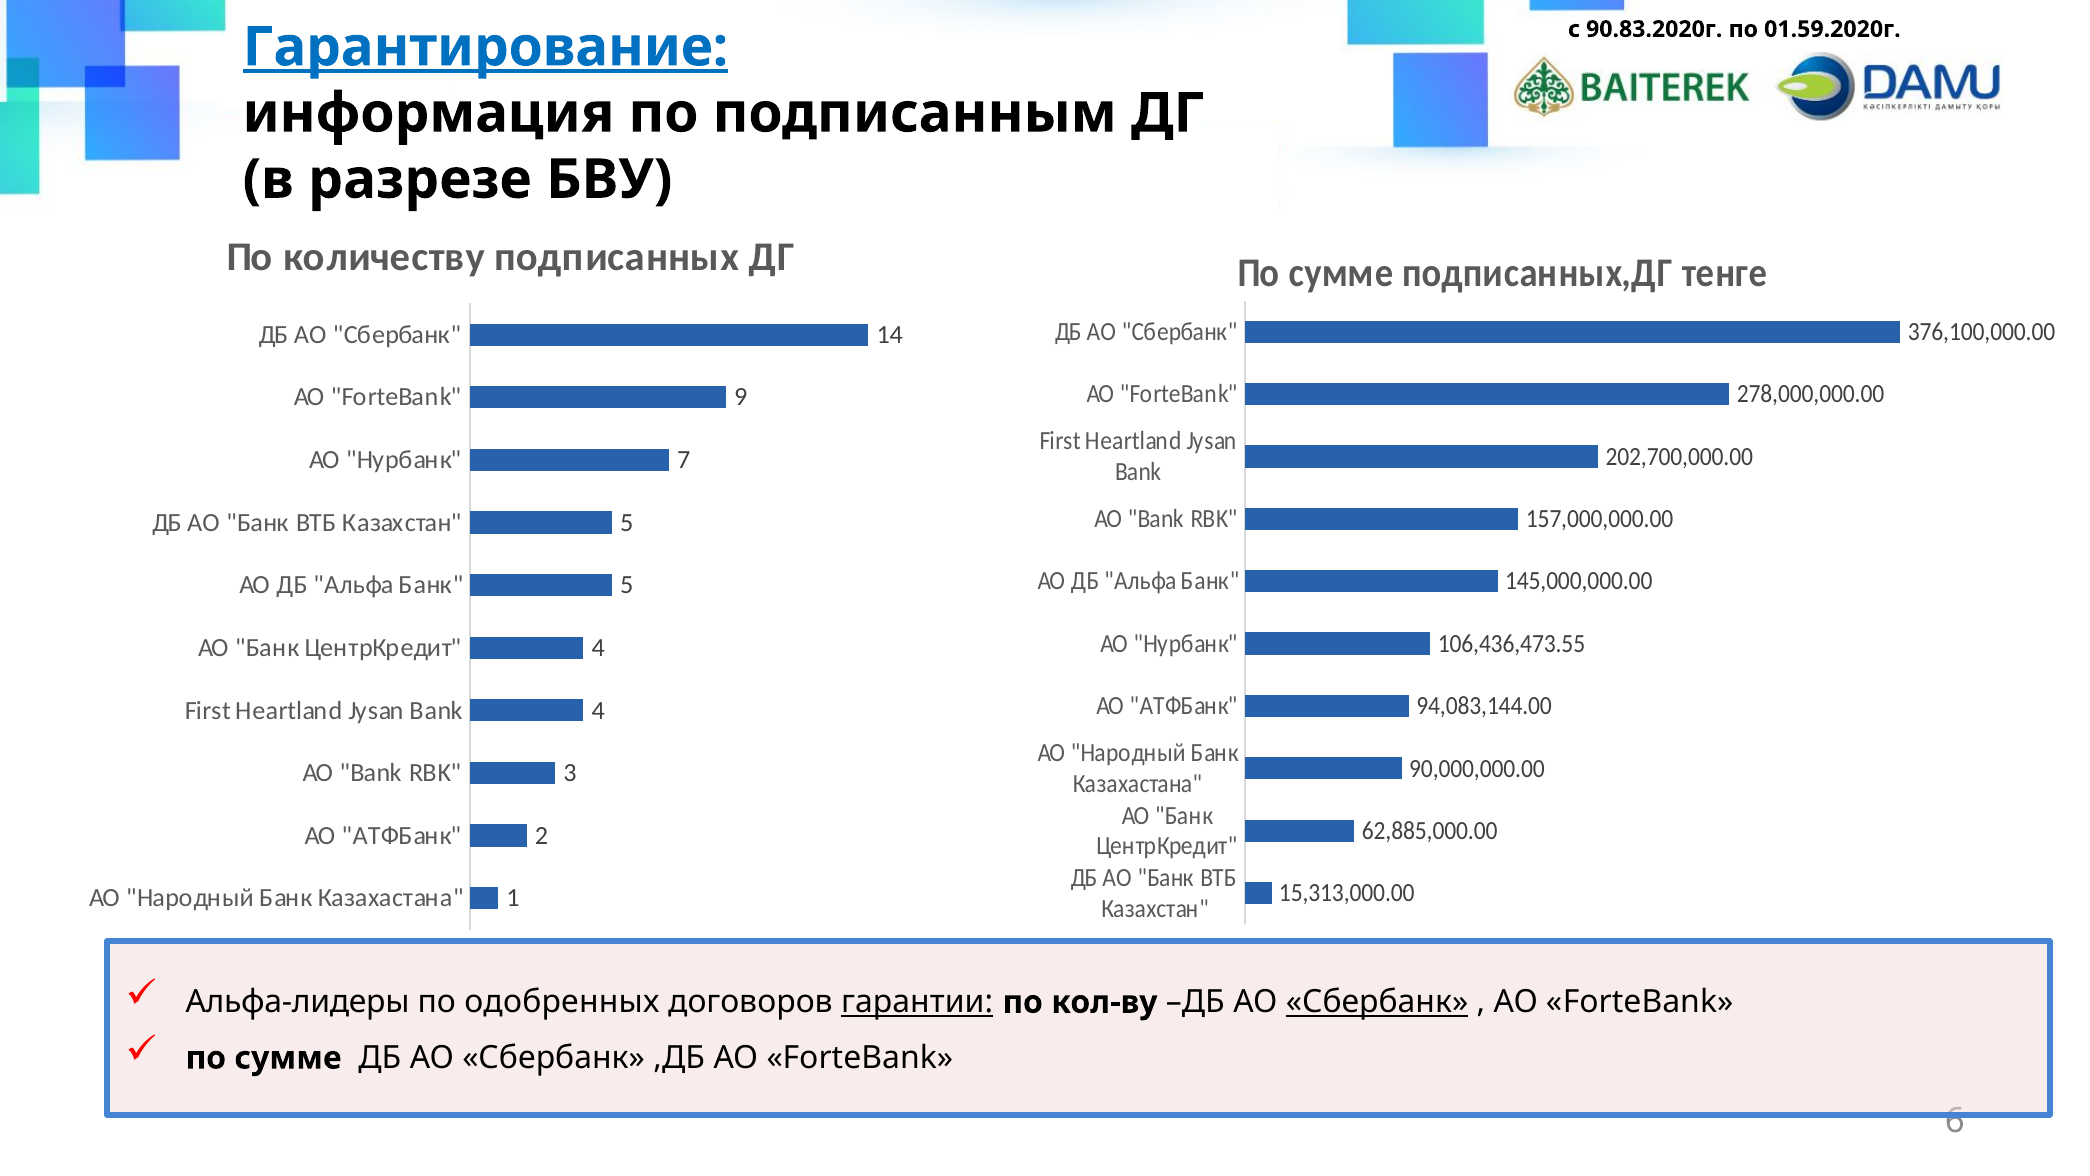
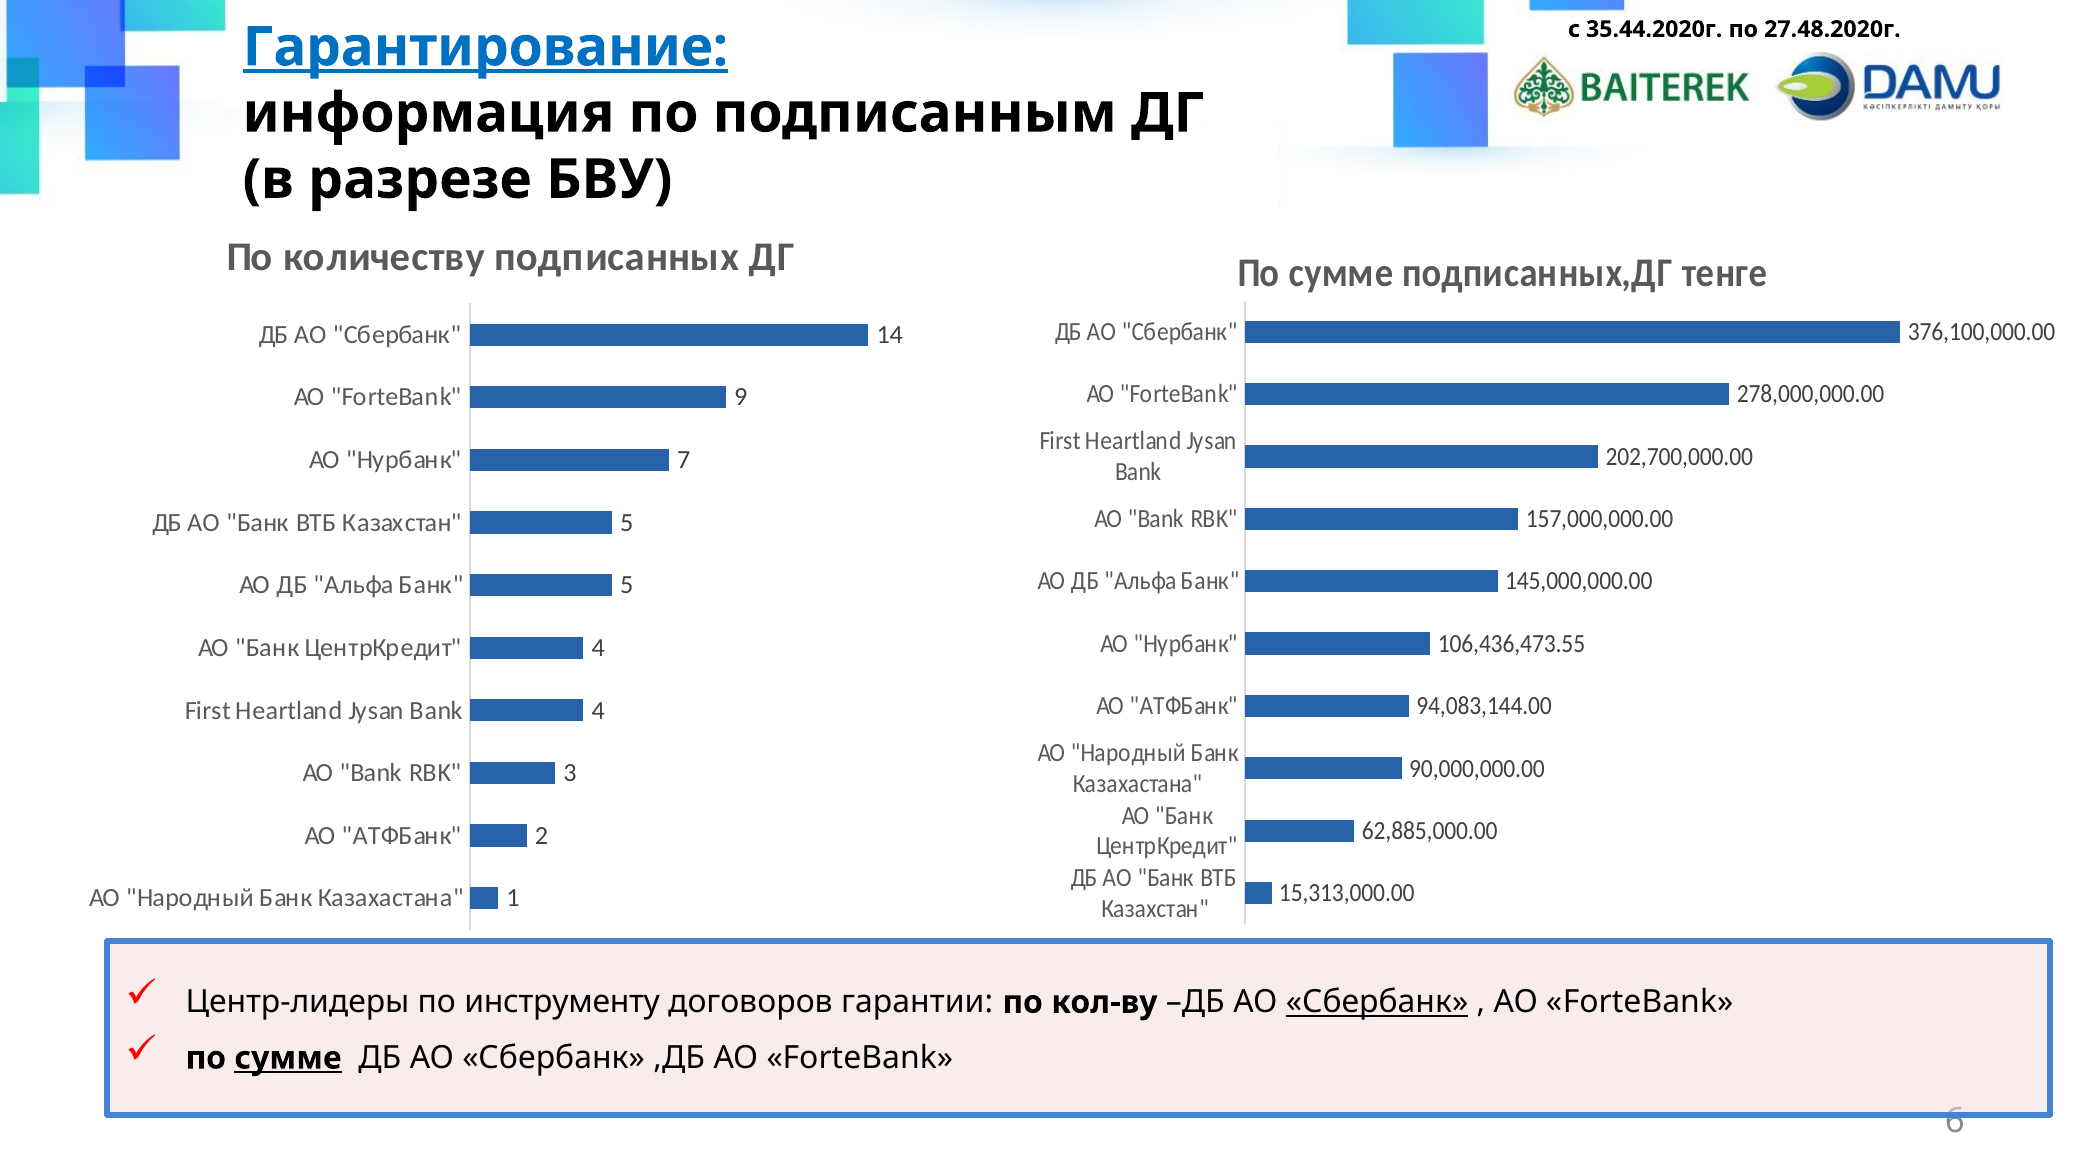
90.83.2020г: 90.83.2020г -> 35.44.2020г (1654, 29)
01.59.2020г: 01.59.2020г -> 27.48.2020г (1832, 29)
Альфа-лидеры: Альфа-лидеры -> Центр-лидеры (297, 1002)
одобренных: одобренных -> инструменту (562, 1002)
гарантии underline: present -> none (917, 1002)
сумме underline: none -> present (288, 1058)
